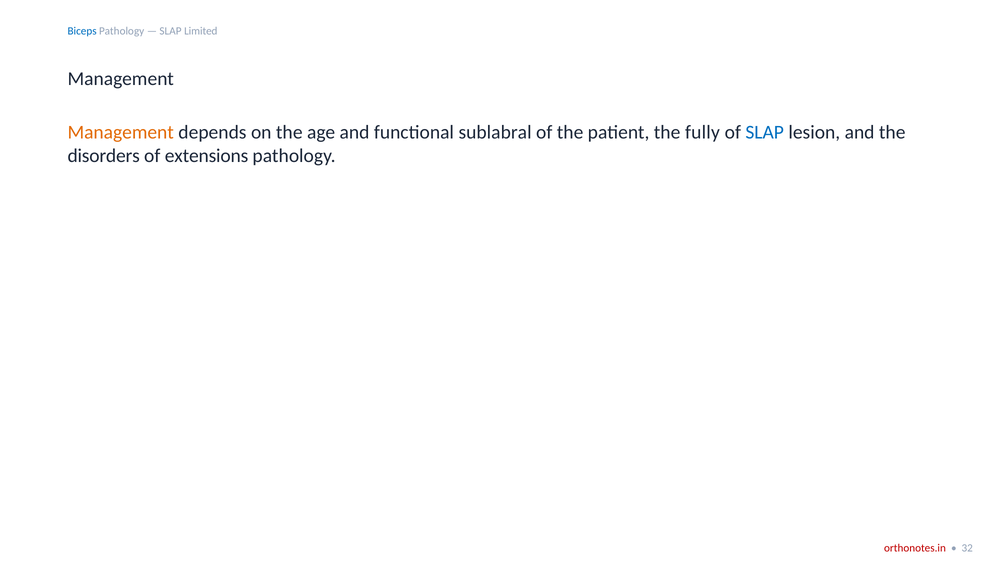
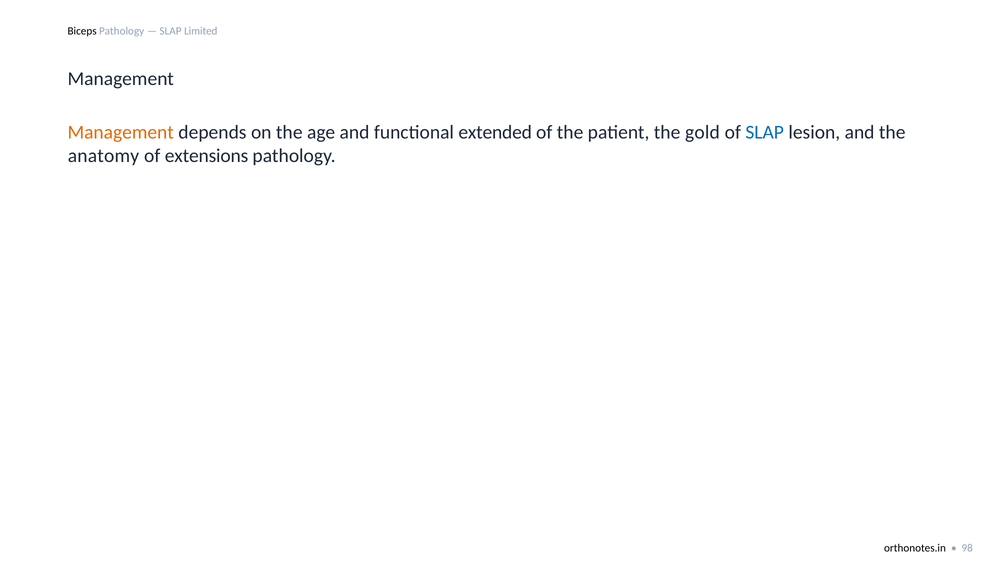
Biceps colour: blue -> black (82, 31)
sublabral: sublabral -> extended (495, 132)
fully: fully -> gold (702, 132)
disorders: disorders -> anatomy (103, 156)
orthonotes.in colour: red -> black (915, 548)
32: 32 -> 98 (967, 548)
